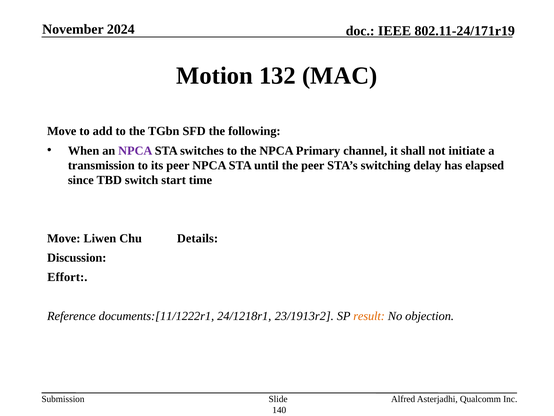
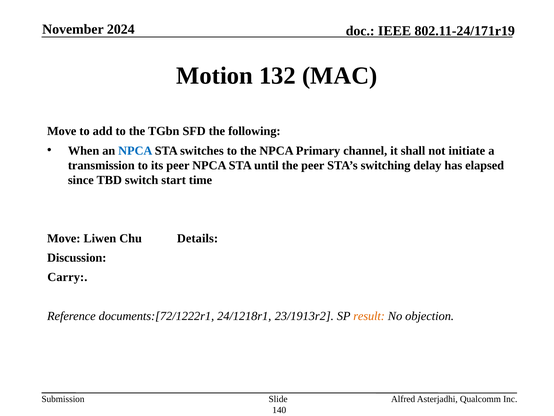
NPCA colour: purple -> blue (135, 150)
Effort: Effort -> Carry (67, 277)
documents:[11/1222r1: documents:[11/1222r1 -> documents:[72/1222r1 (156, 316)
